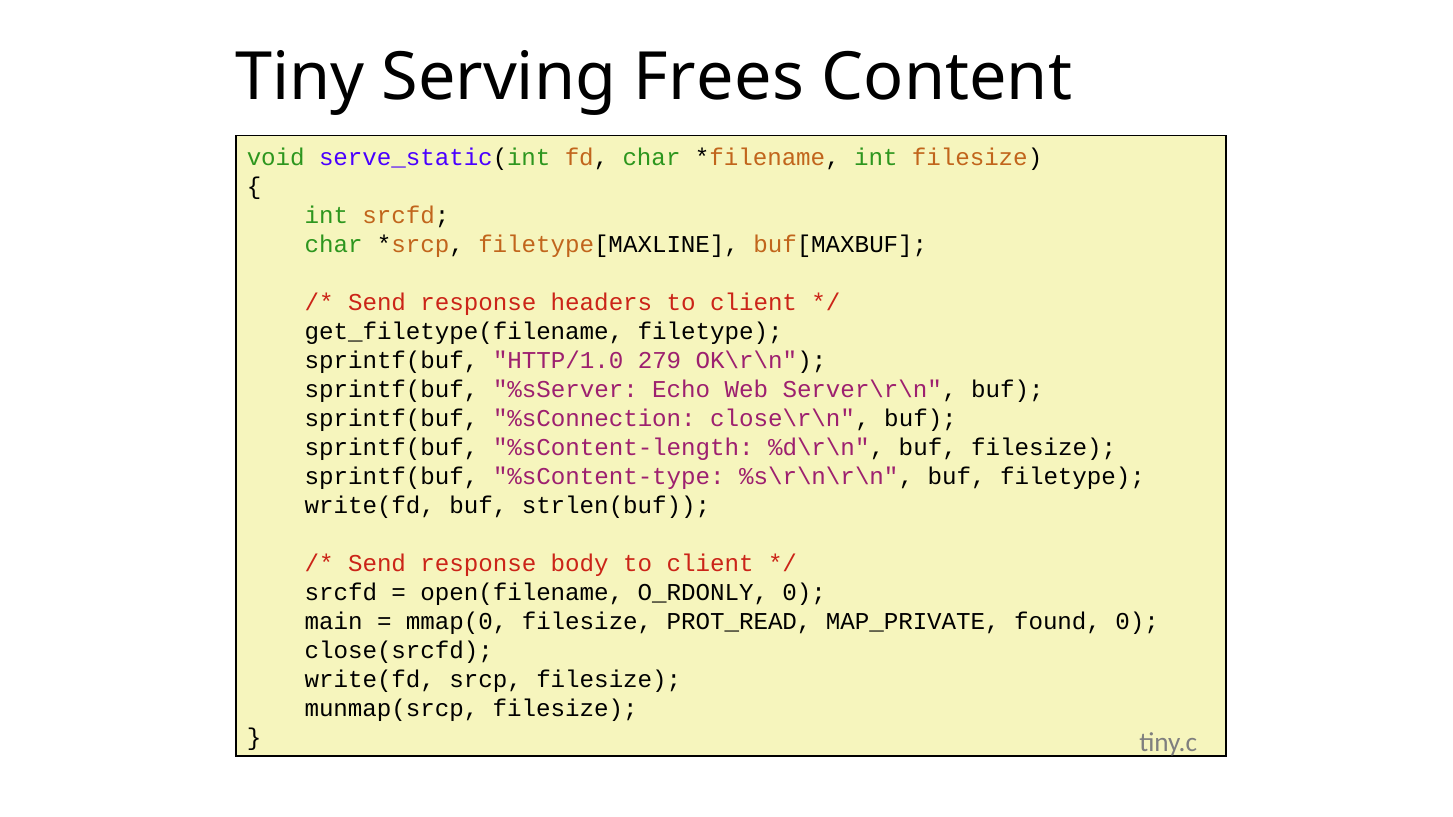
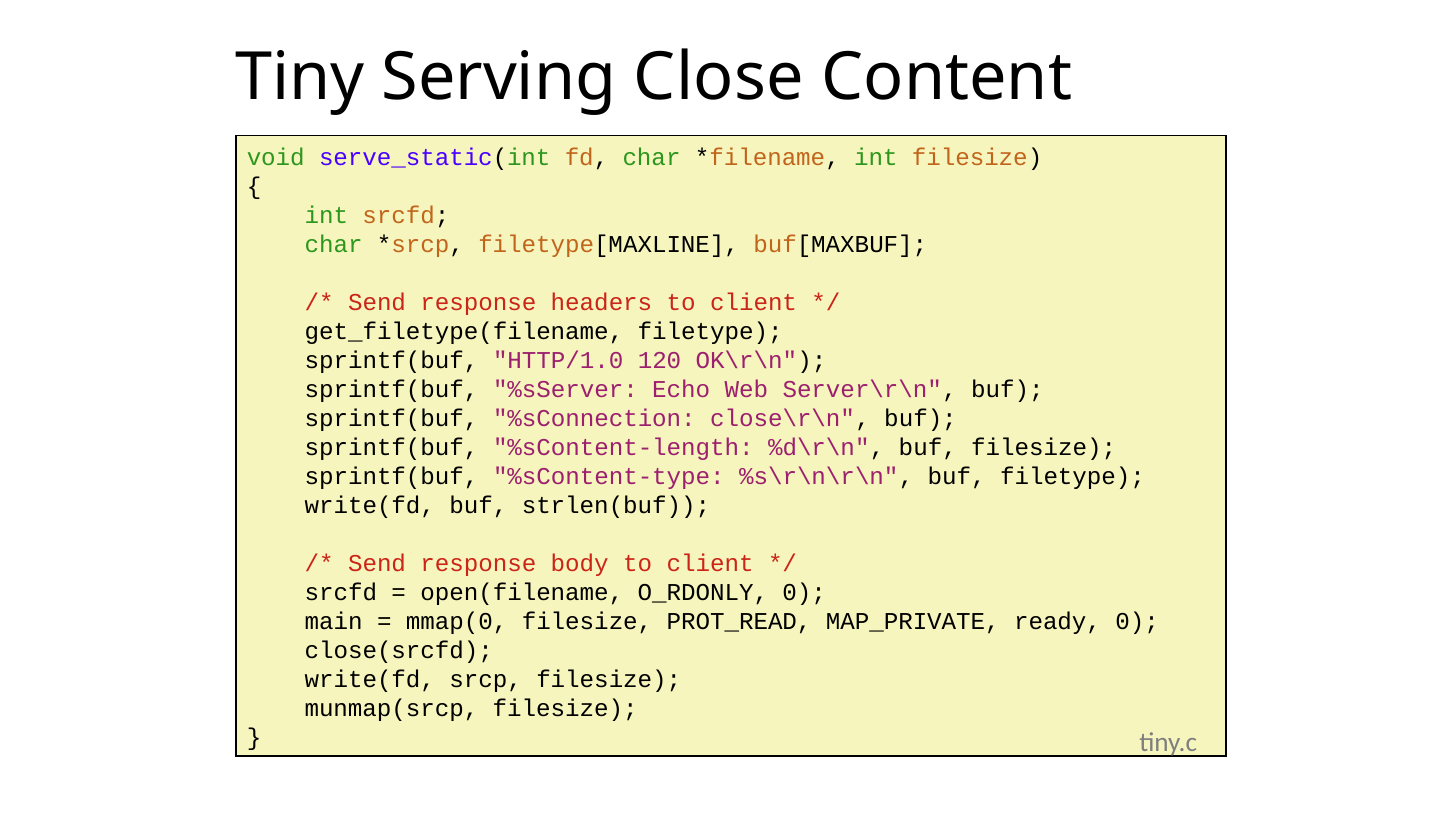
Frees: Frees -> Close (719, 77)
279: 279 -> 120 (660, 361)
found: found -> ready (1058, 622)
